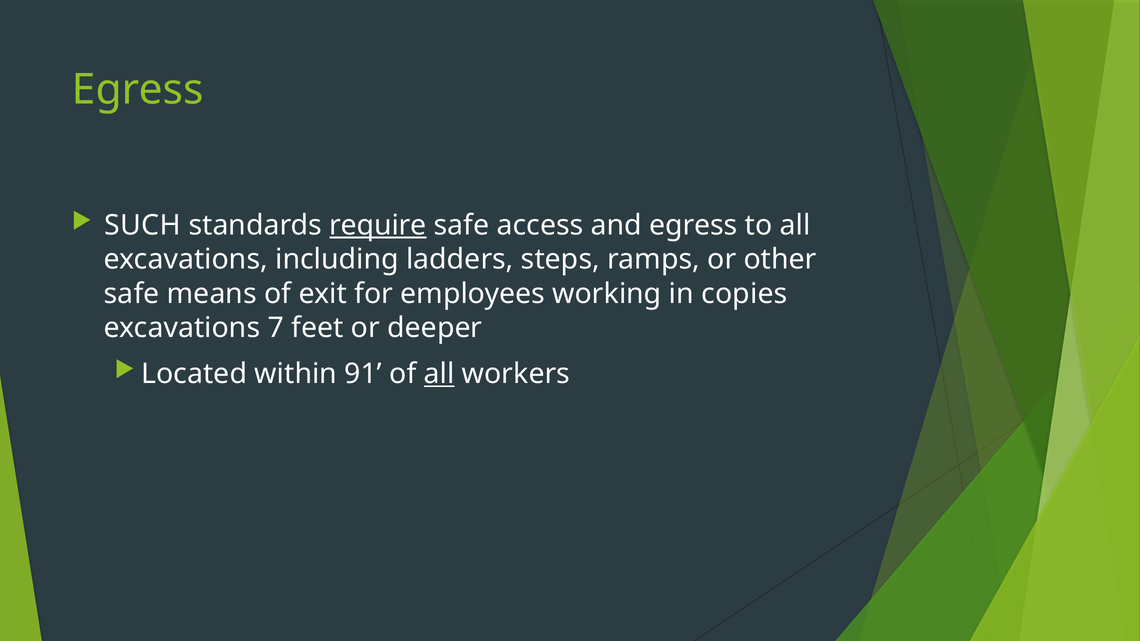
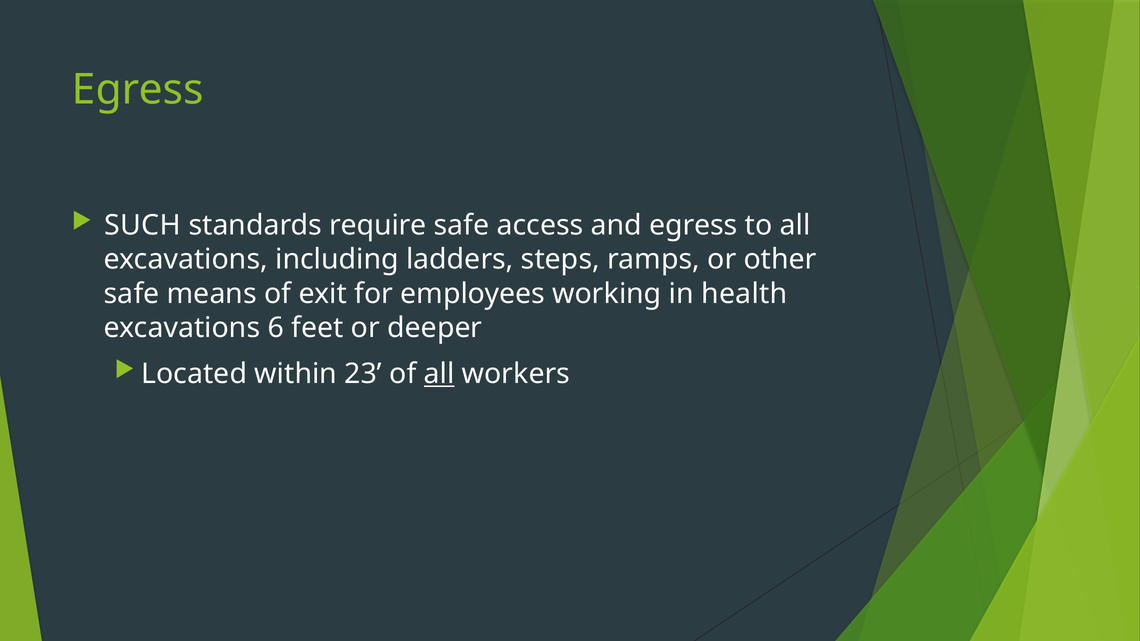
require underline: present -> none (378, 225)
copies: copies -> health (744, 294)
7: 7 -> 6 (276, 328)
91: 91 -> 23 (363, 374)
